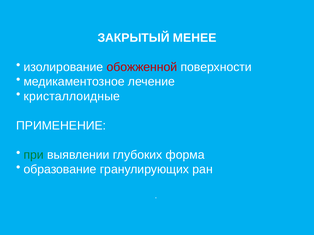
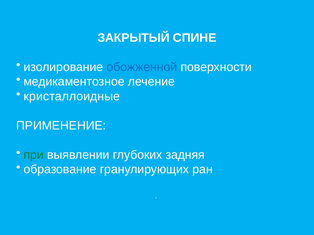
МЕНЕЕ: МЕНЕЕ -> СПИНЕ (195, 38)
обожженной colour: red -> blue (142, 67)
форма: форма -> задняя (185, 155)
